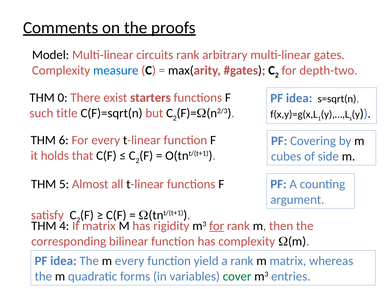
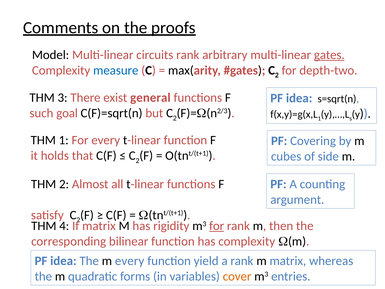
gates underline: none -> present (329, 55)
0: 0 -> 3 (63, 98)
starters: starters -> general (150, 98)
title: title -> goal (67, 113)
THM 6: 6 -> 1 (64, 140)
THM 5: 5 -> 2 (64, 184)
cover colour: green -> orange (237, 276)
